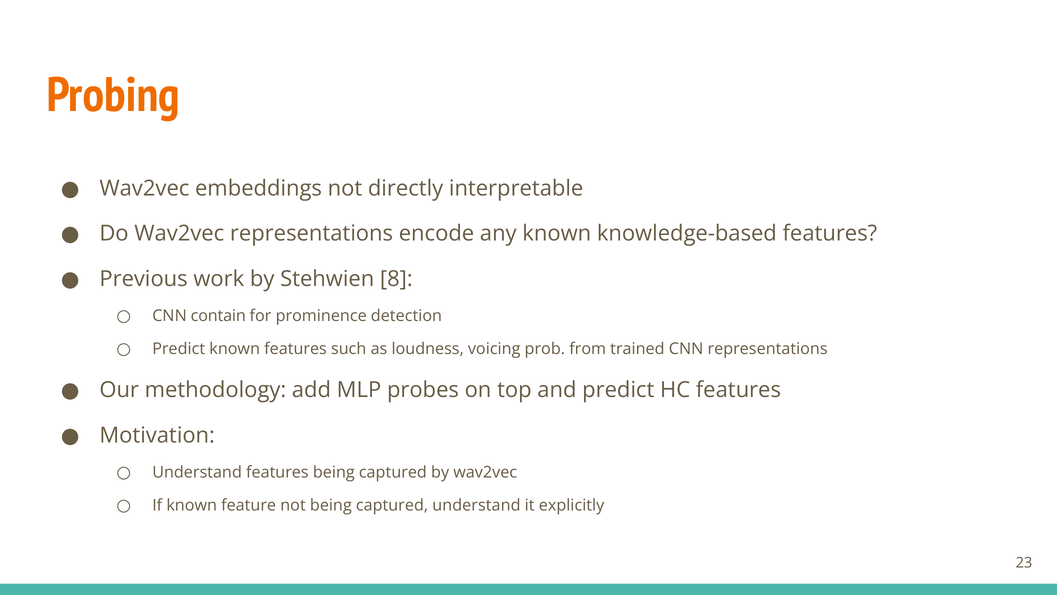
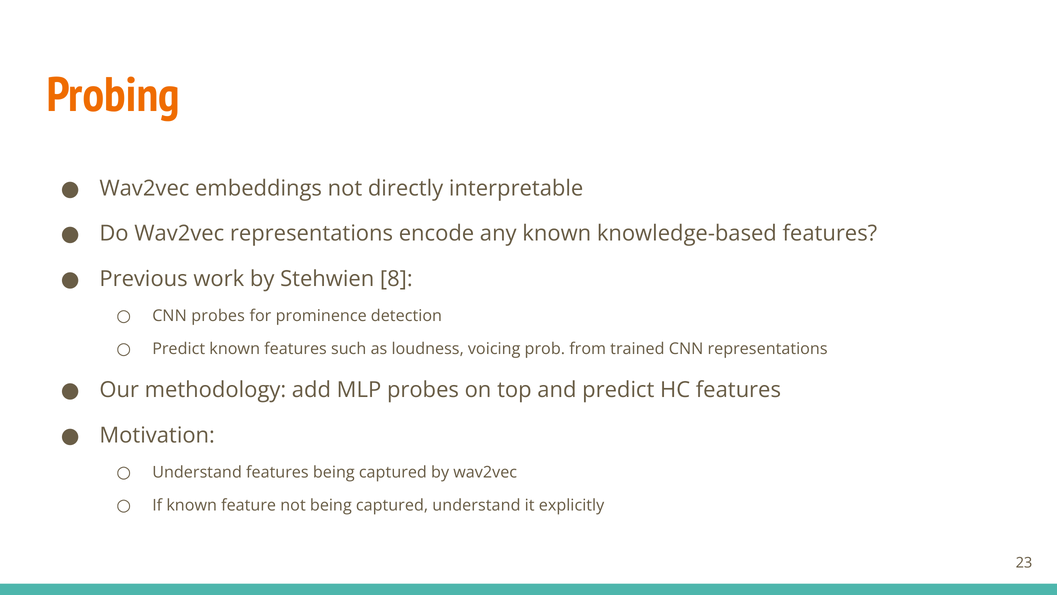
CNN contain: contain -> probes (218, 315)
